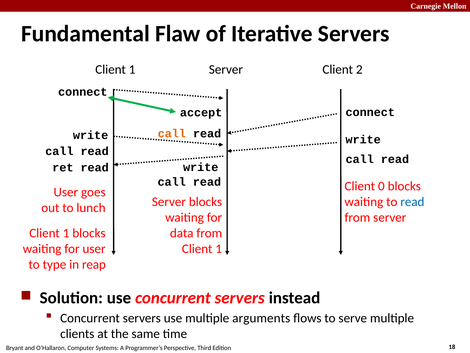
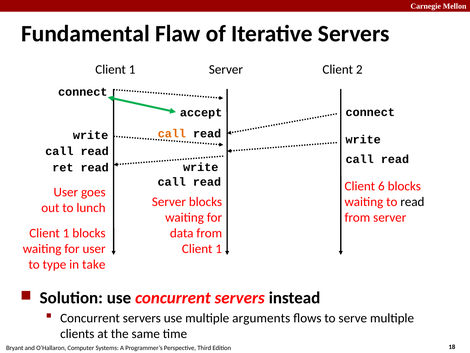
0: 0 -> 6 (381, 186)
read colour: blue -> black (412, 202)
reap: reap -> take (94, 264)
